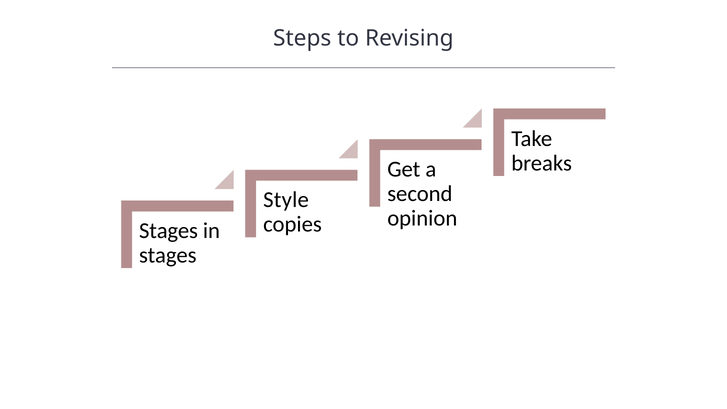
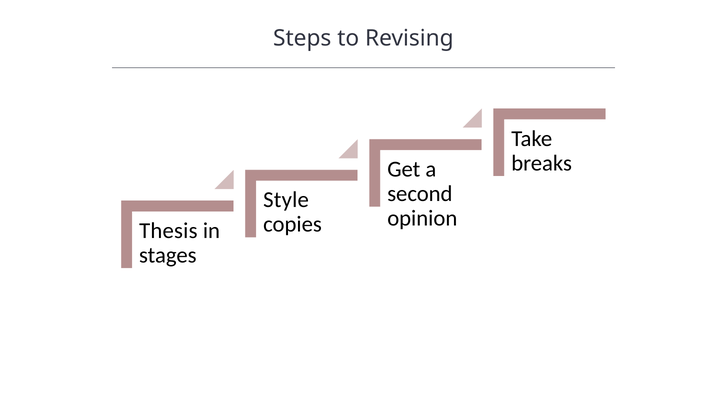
Stages: Stages -> Thesis (168, 231)
